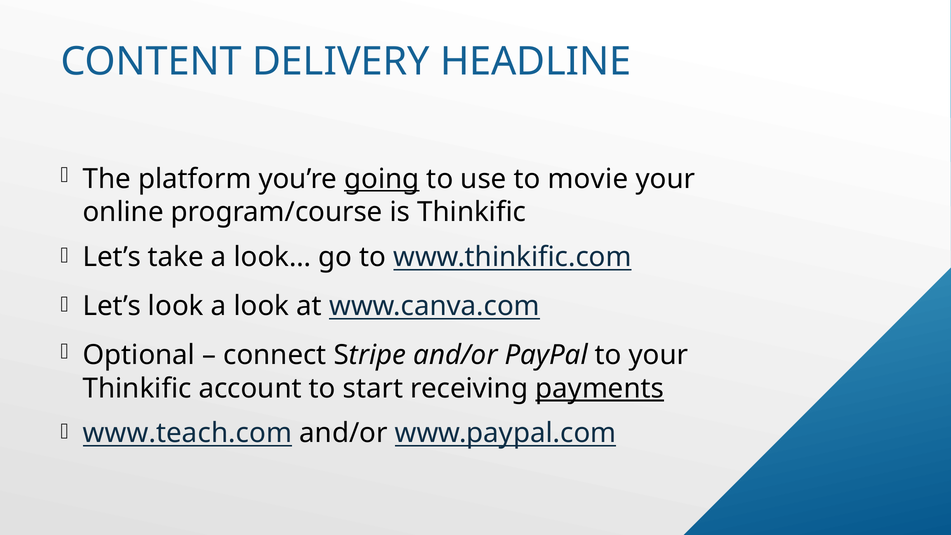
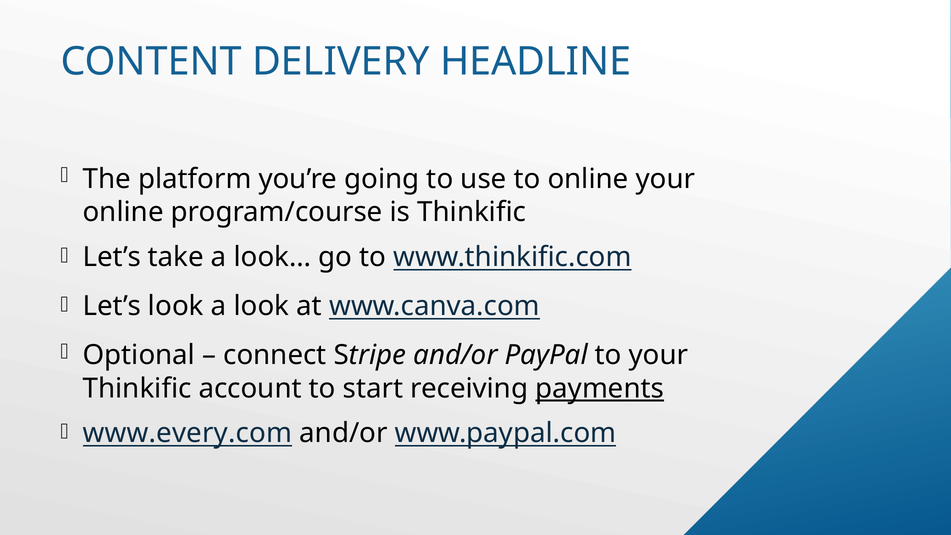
going underline: present -> none (382, 179)
to movie: movie -> online (588, 179)
www.teach.com: www.teach.com -> www.every.com (187, 433)
